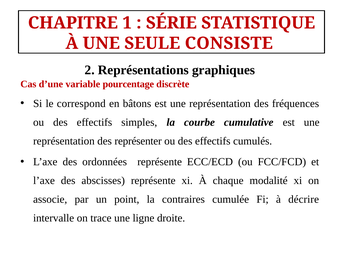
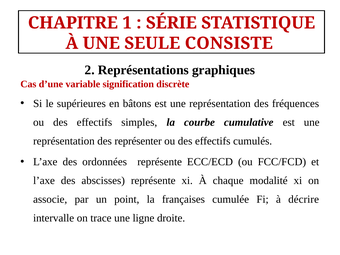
pourcentage: pourcentage -> signification (128, 84)
correspond: correspond -> supérieures (81, 103)
contraires: contraires -> françaises (183, 199)
